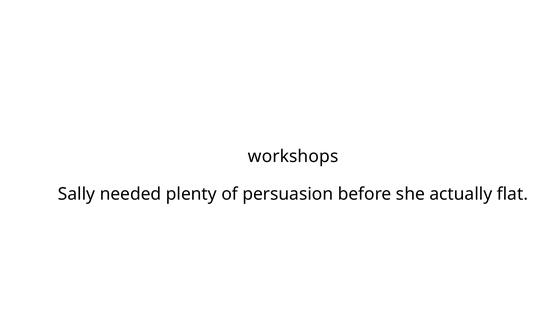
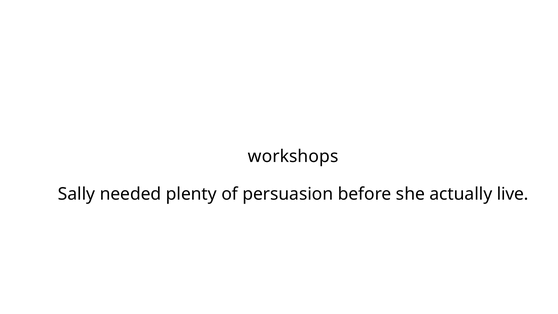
flat: flat -> live (513, 194)
